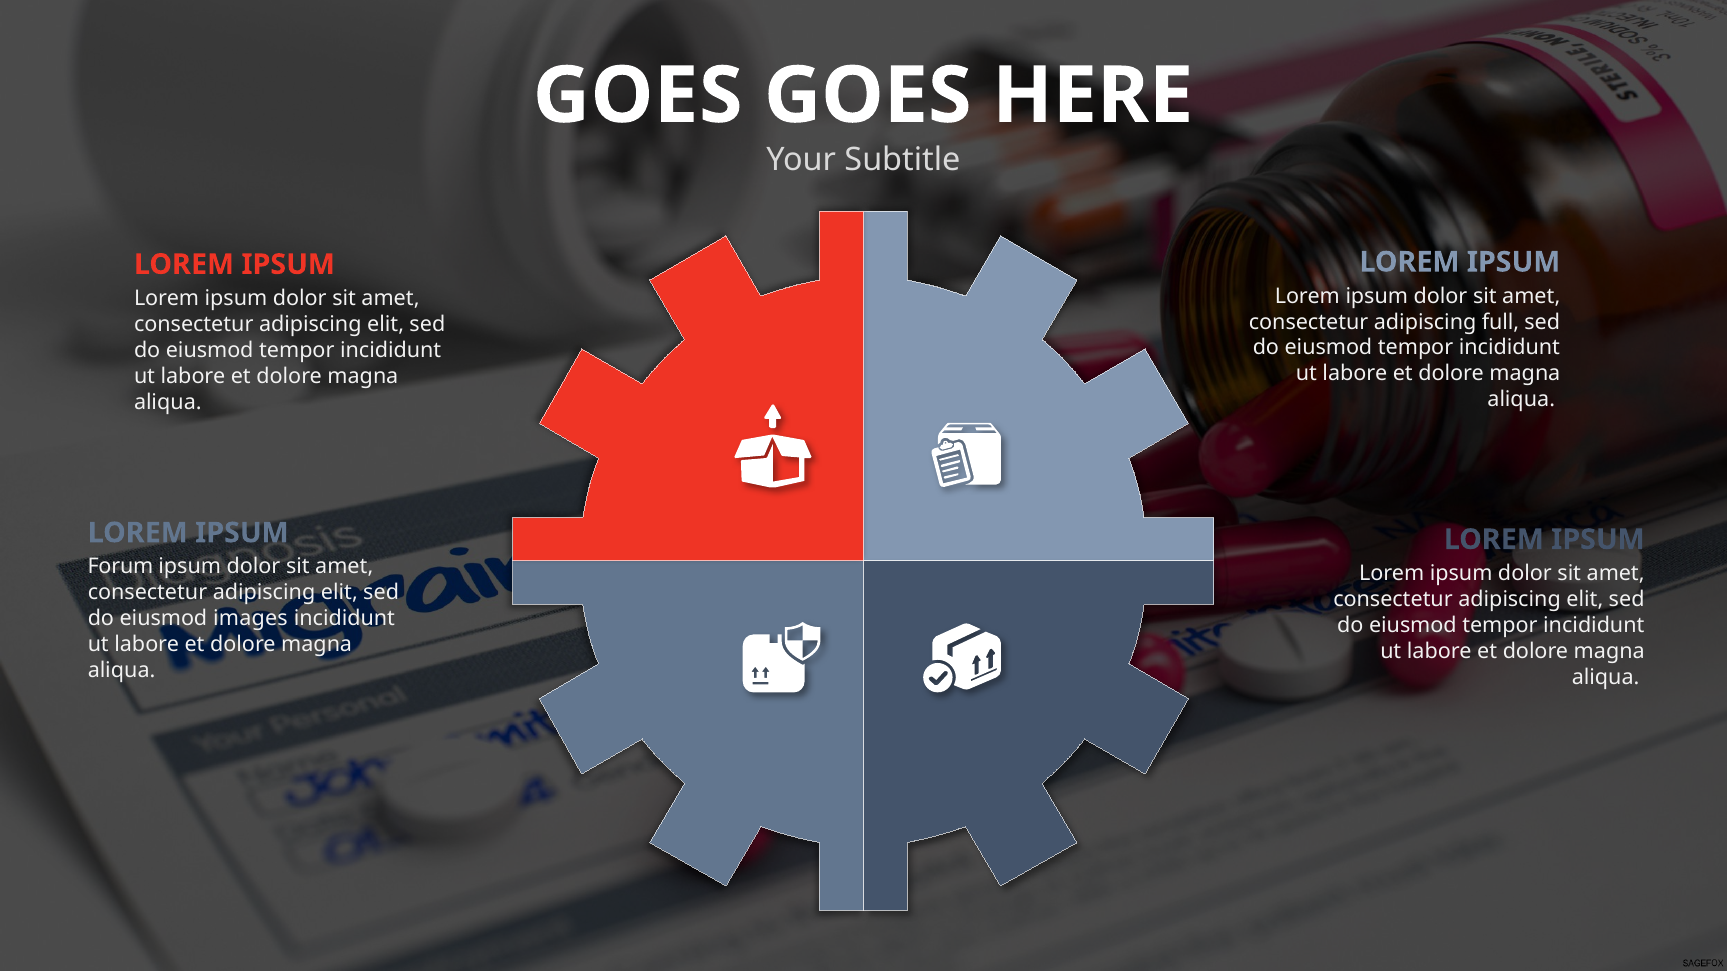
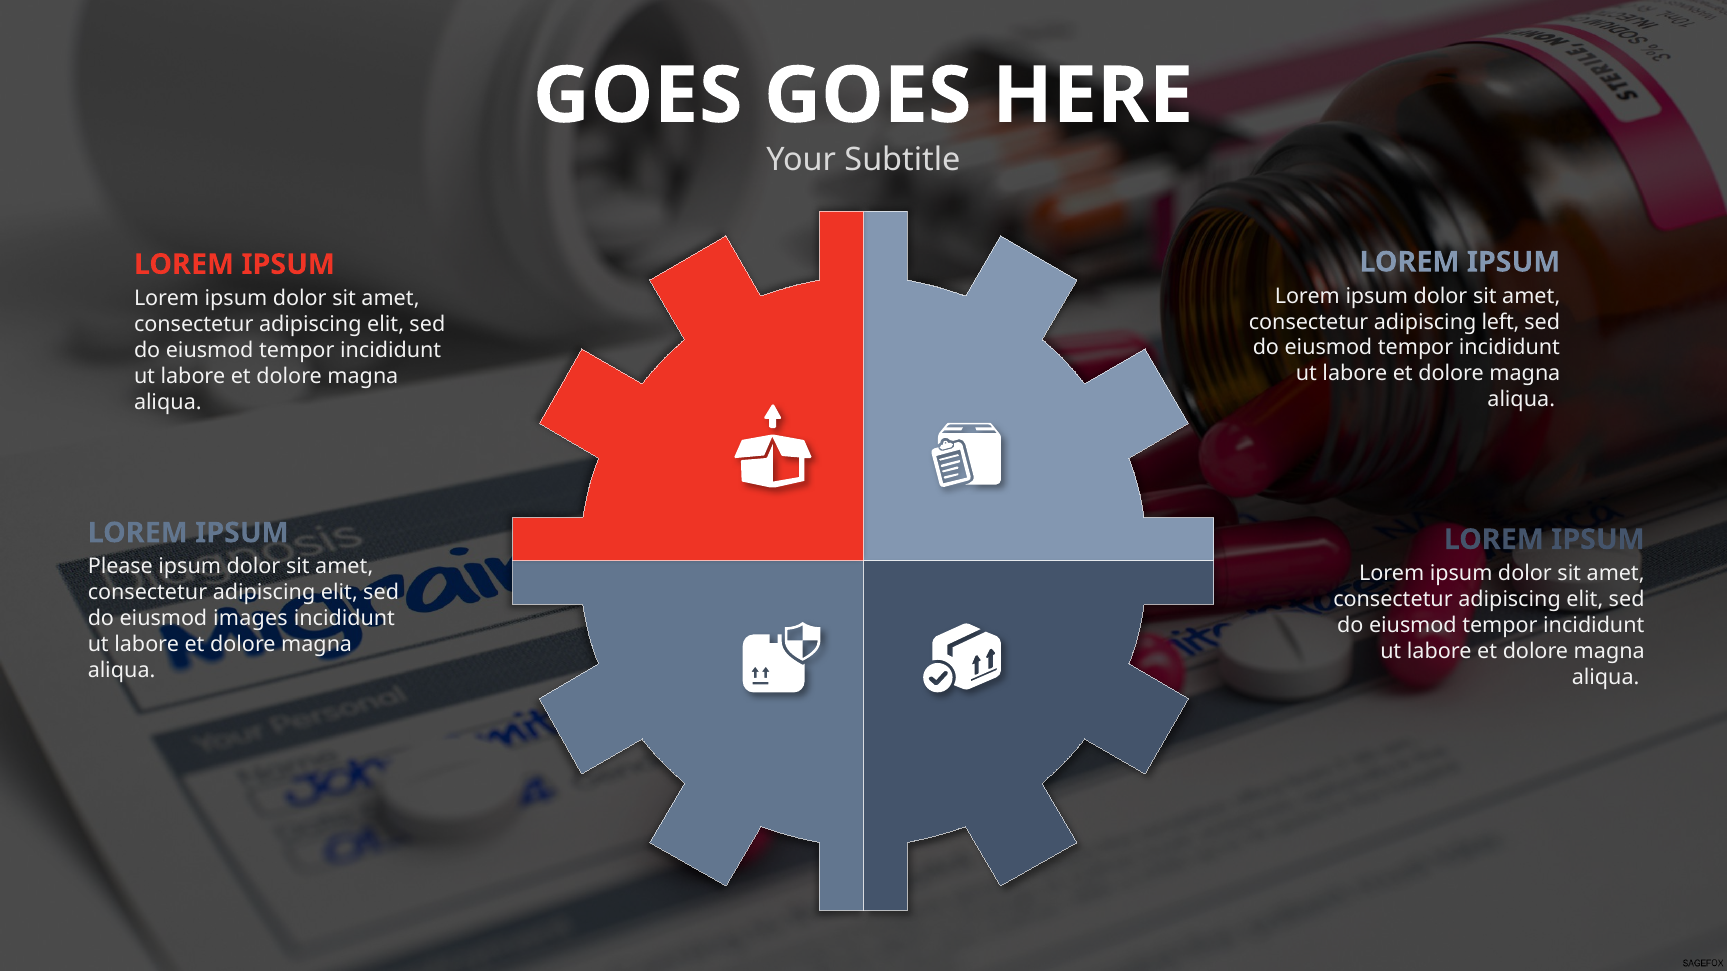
full: full -> left (1501, 322)
Forum: Forum -> Please (120, 567)
